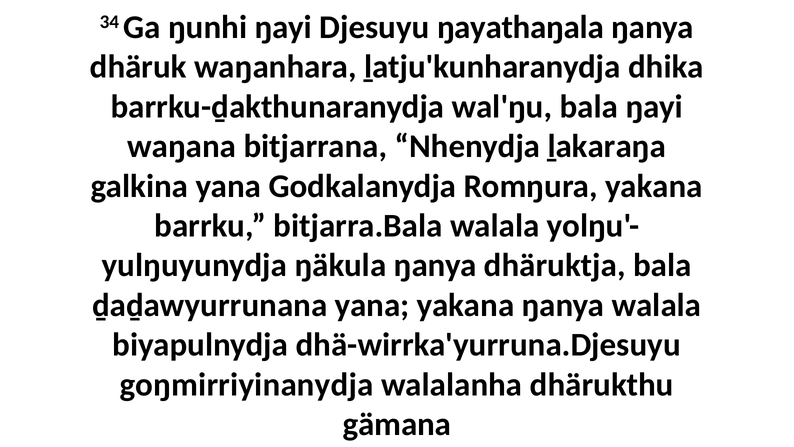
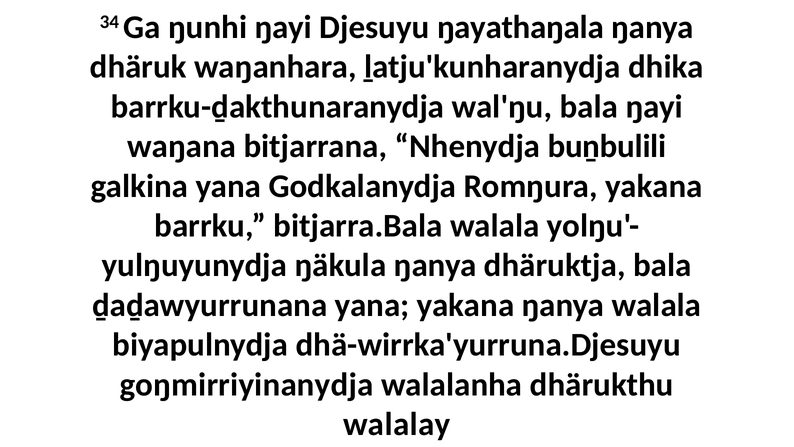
ḻakaraŋa: ḻakaraŋa -> buṉbulili (607, 146)
gämana: gämana -> walalay (397, 424)
